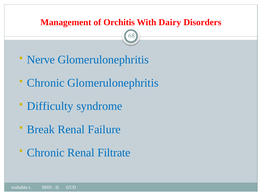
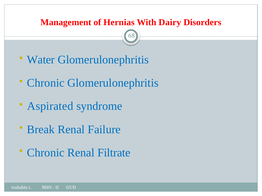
Orchitis: Orchitis -> Hernias (119, 22)
Nerve: Nerve -> Water (41, 60)
Difficulty: Difficulty -> Aspirated (50, 106)
